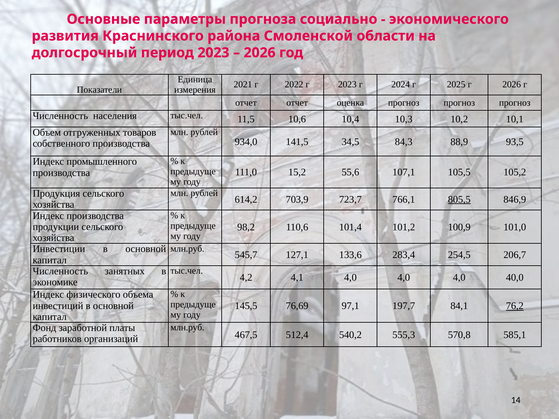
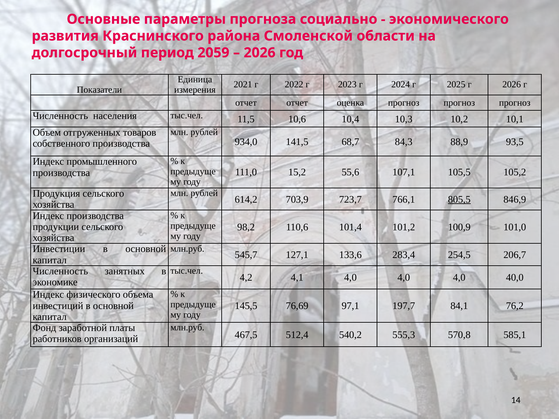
период 2023: 2023 -> 2059 (213, 53)
34,5: 34,5 -> 68,7 (350, 142)
76,2 underline: present -> none (515, 306)
